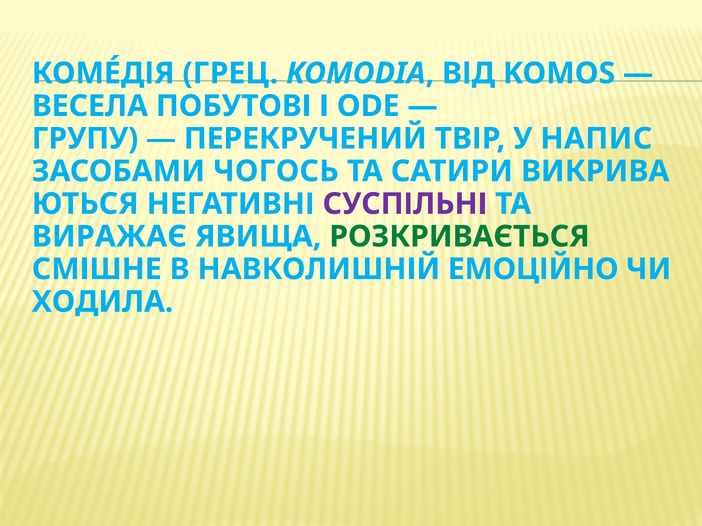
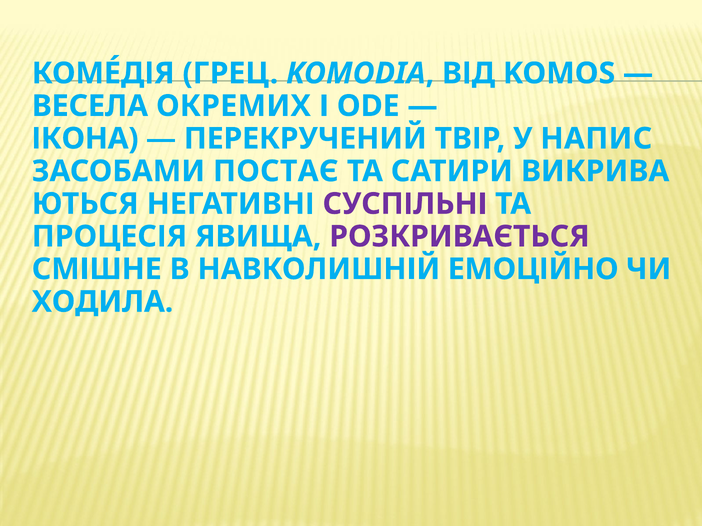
ПОБУТОВІ: ПОБУТОВІ -> ОКРЕМИХ (233, 106)
ГРУПУ: ГРУПУ -> ІКОНА (85, 139)
ЧОГОСЬ: ЧОГОСЬ -> ПОСТАЄ (276, 171)
ВИРАЖАЄ: ВИРАЖАЄ -> ПРОЦЕСІЯ (109, 237)
РОЗКРИВАЄТЬСЯ colour: green -> purple (460, 237)
